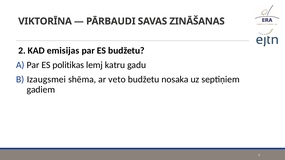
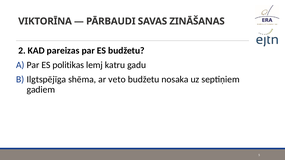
emisijas: emisijas -> pareizas (63, 51)
Izaugsmei: Izaugsmei -> Ilgtspējīga (46, 80)
